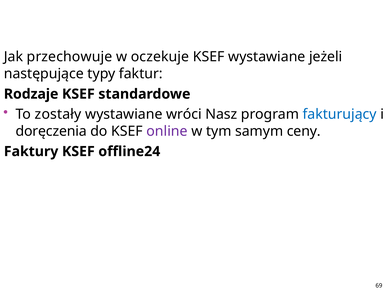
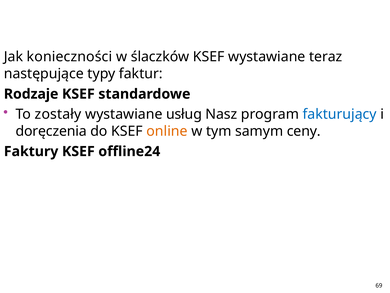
przechowuje: przechowuje -> konieczności (70, 57)
oczekuje: oczekuje -> ślaczków (160, 57)
jeżeli: jeżeli -> teraz (326, 57)
wróci: wróci -> usług (184, 114)
online colour: purple -> orange (167, 131)
